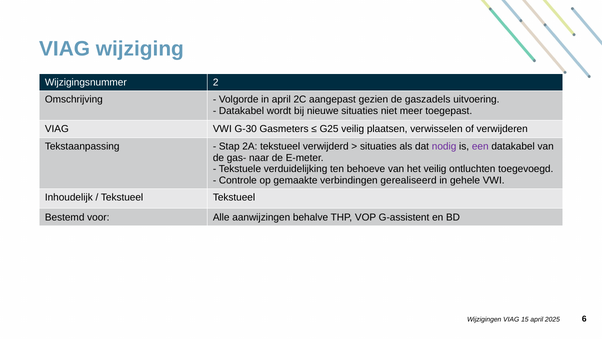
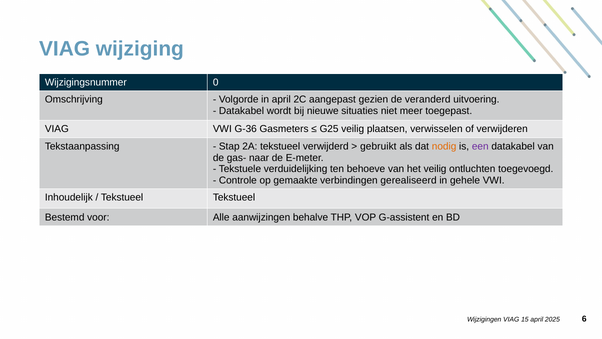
2: 2 -> 0 (216, 82)
gaszadels: gaszadels -> veranderd (428, 99)
G-30: G-30 -> G-36 (246, 129)
situaties: situaties -> gebruikt (378, 146)
nodig colour: purple -> orange (444, 146)
